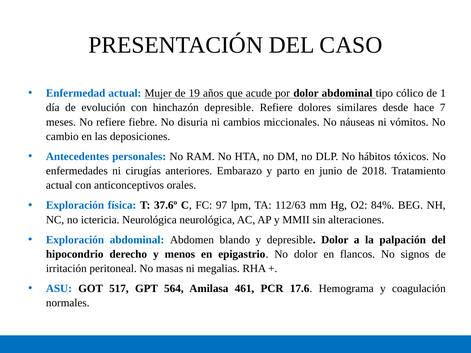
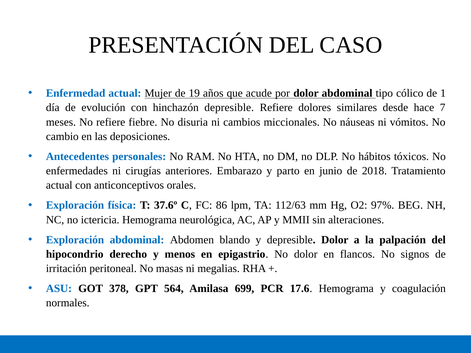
97: 97 -> 86 (222, 205)
84%: 84% -> 97% (383, 205)
ictericia Neurológica: Neurológica -> Hemograma (149, 220)
517: 517 -> 378 (119, 289)
461: 461 -> 699 (245, 289)
